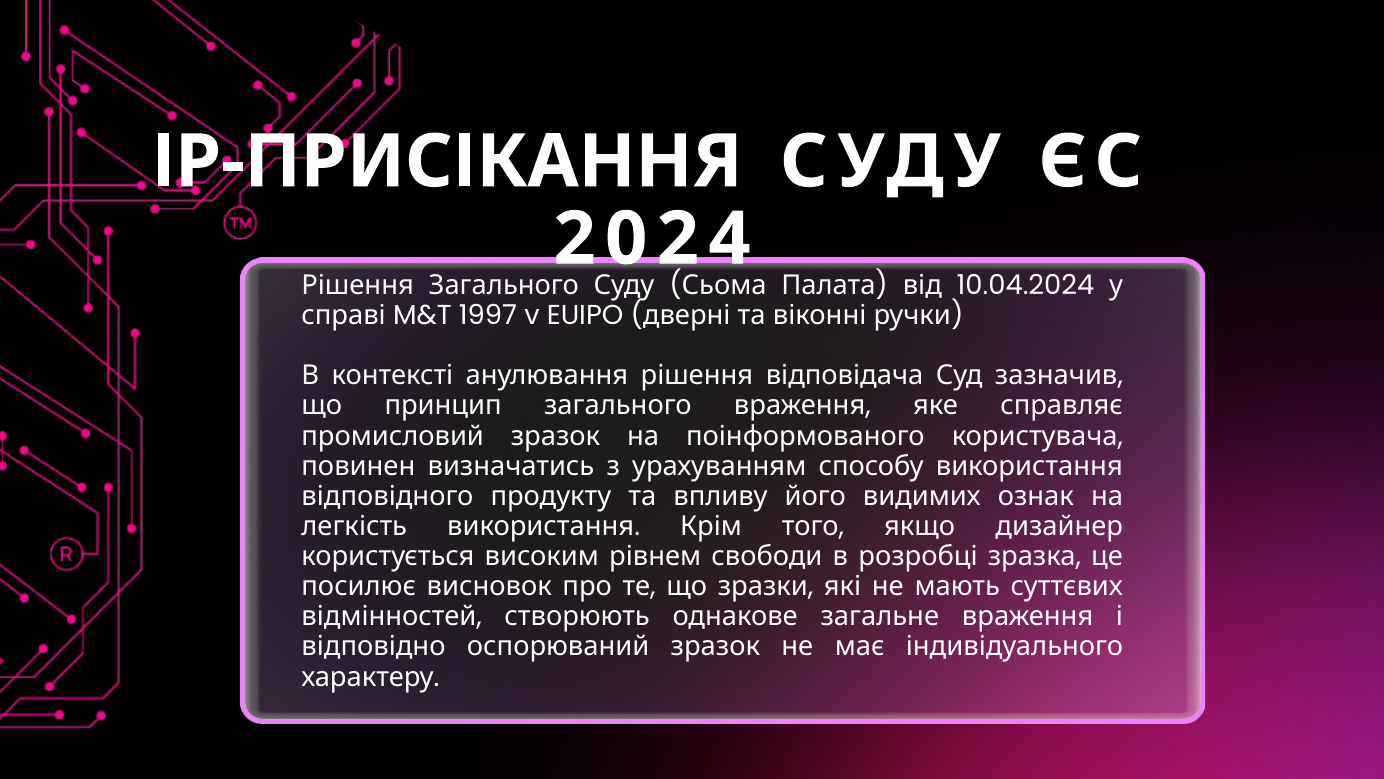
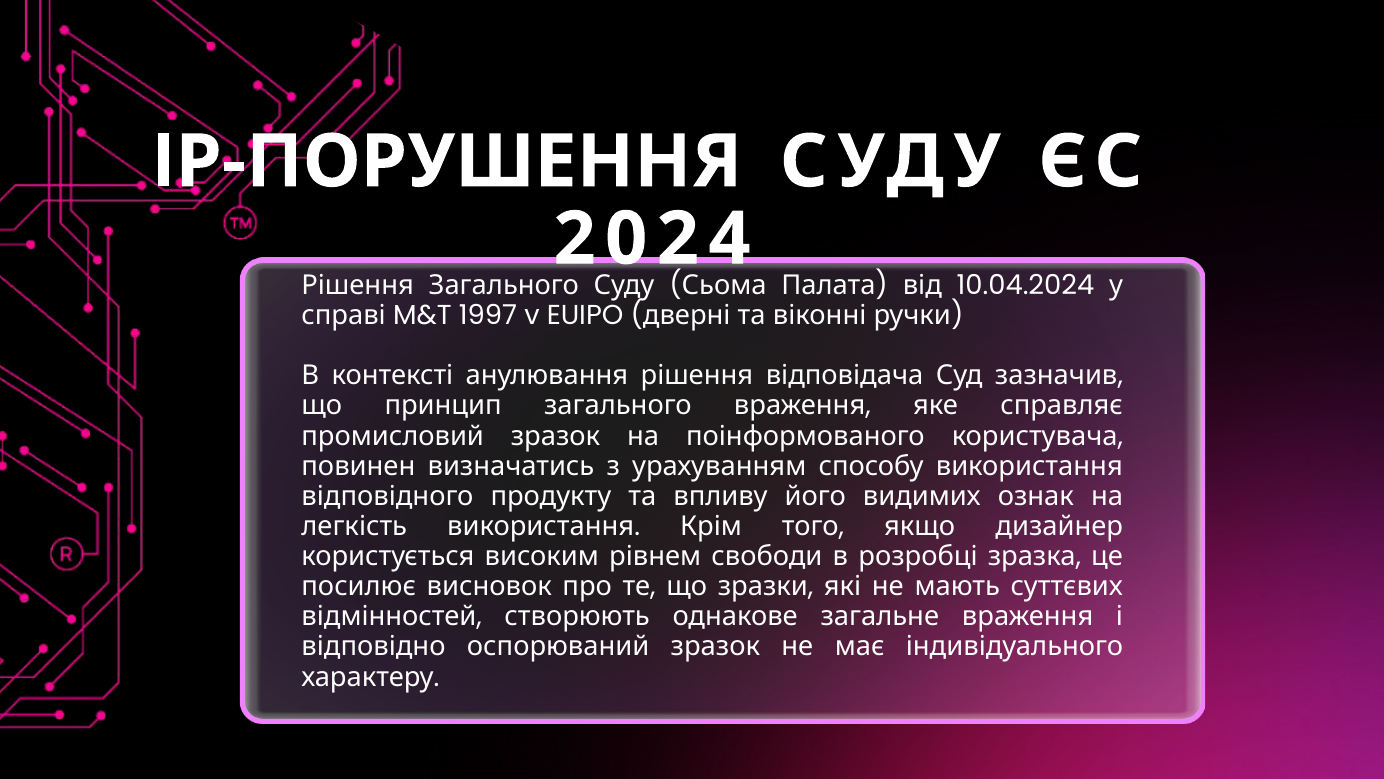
ІР-ПРИСІКАННЯ: ІР-ПРИСІКАННЯ -> ІР-ПОРУШЕННЯ (447, 162)
